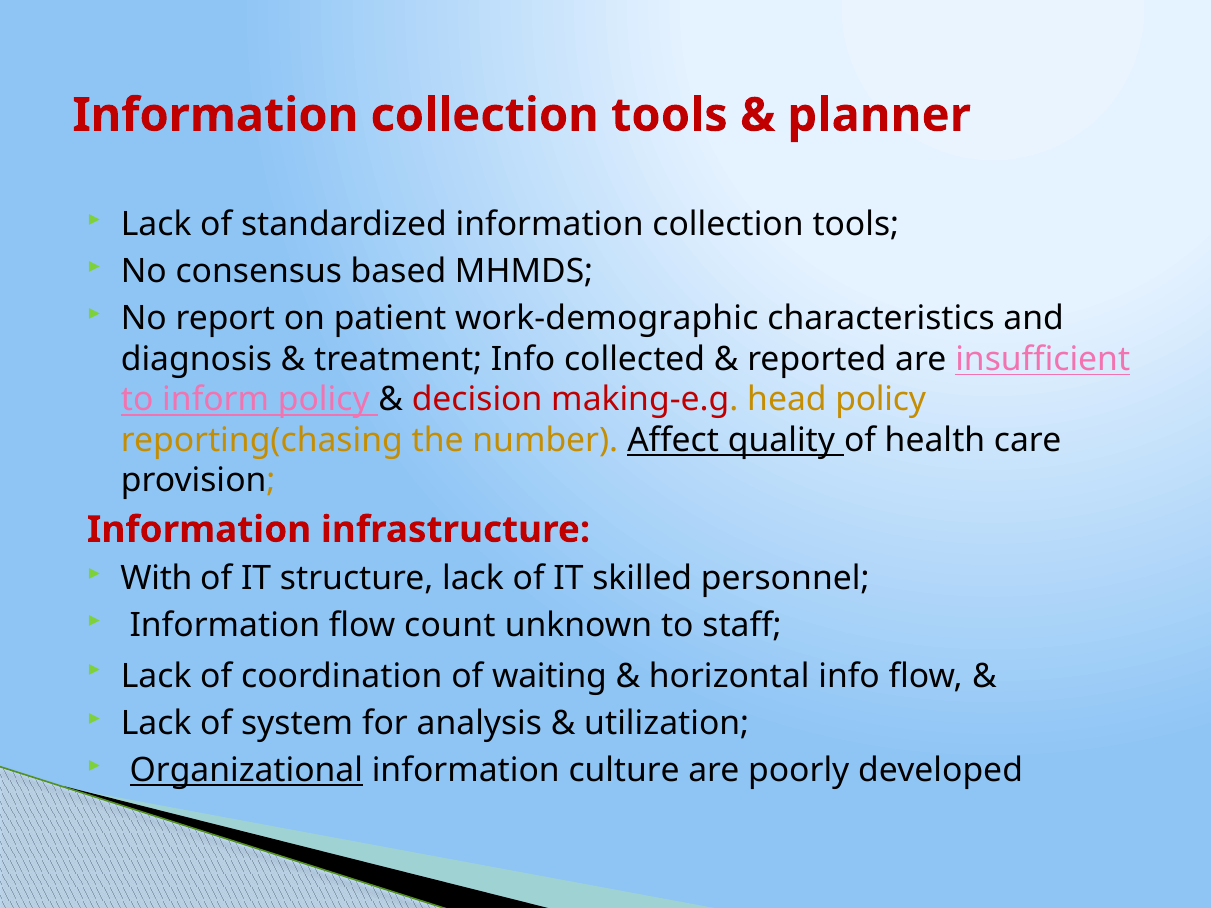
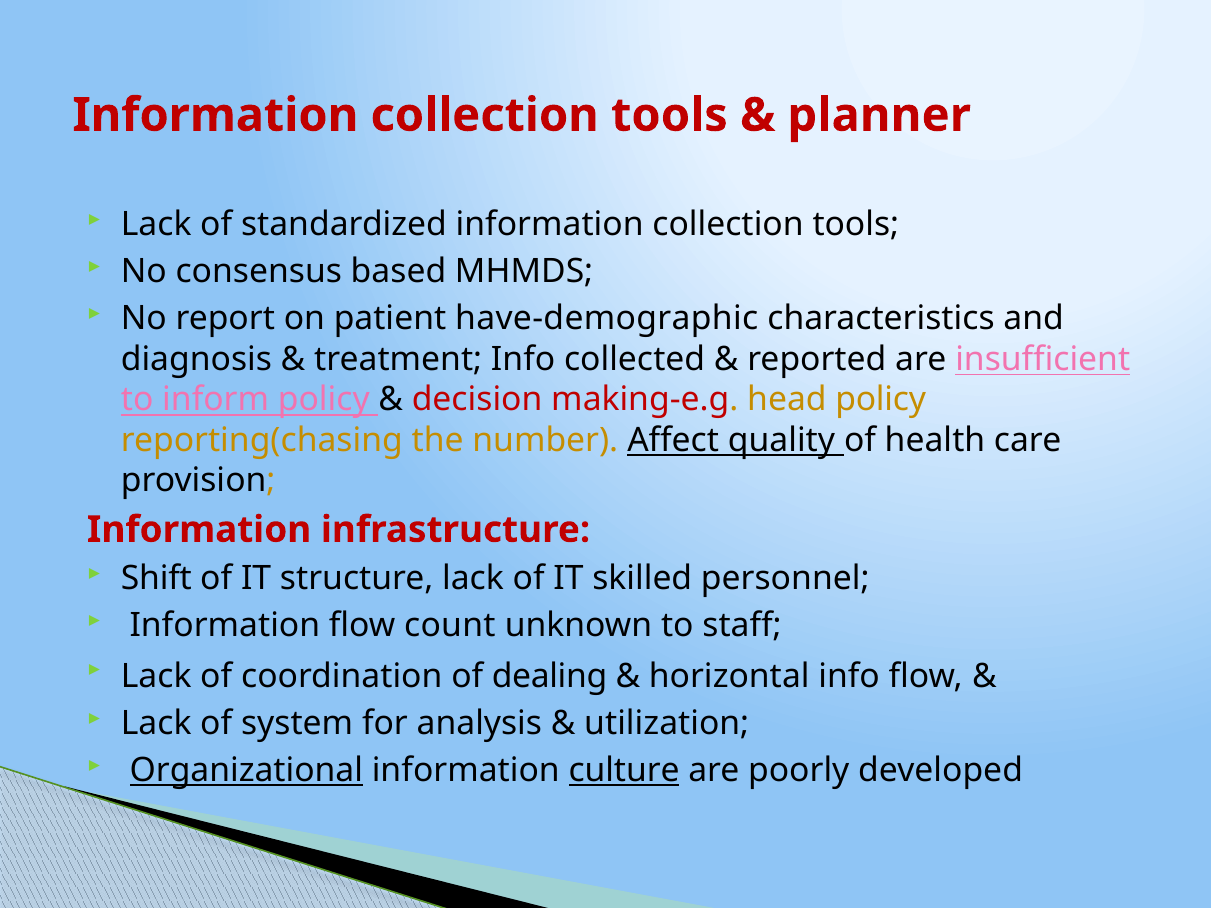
work-demographic: work-demographic -> have-demographic (607, 319)
With: With -> Shift (156, 579)
waiting: waiting -> dealing (550, 676)
culture underline: none -> present (624, 771)
